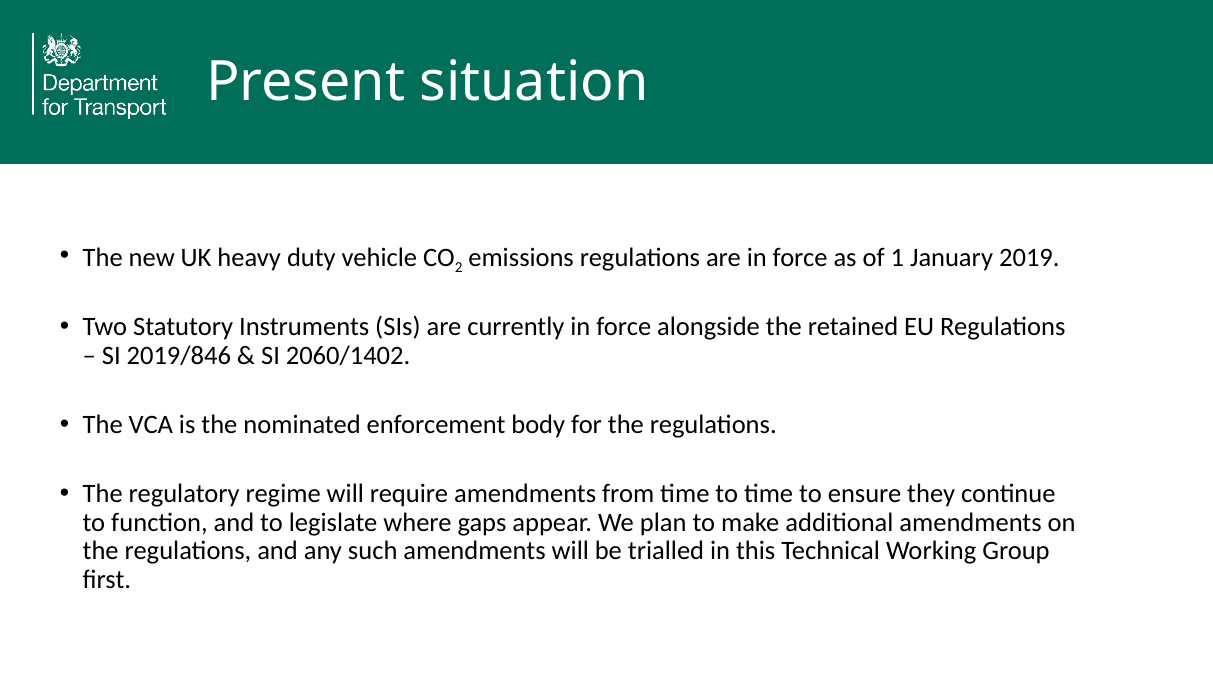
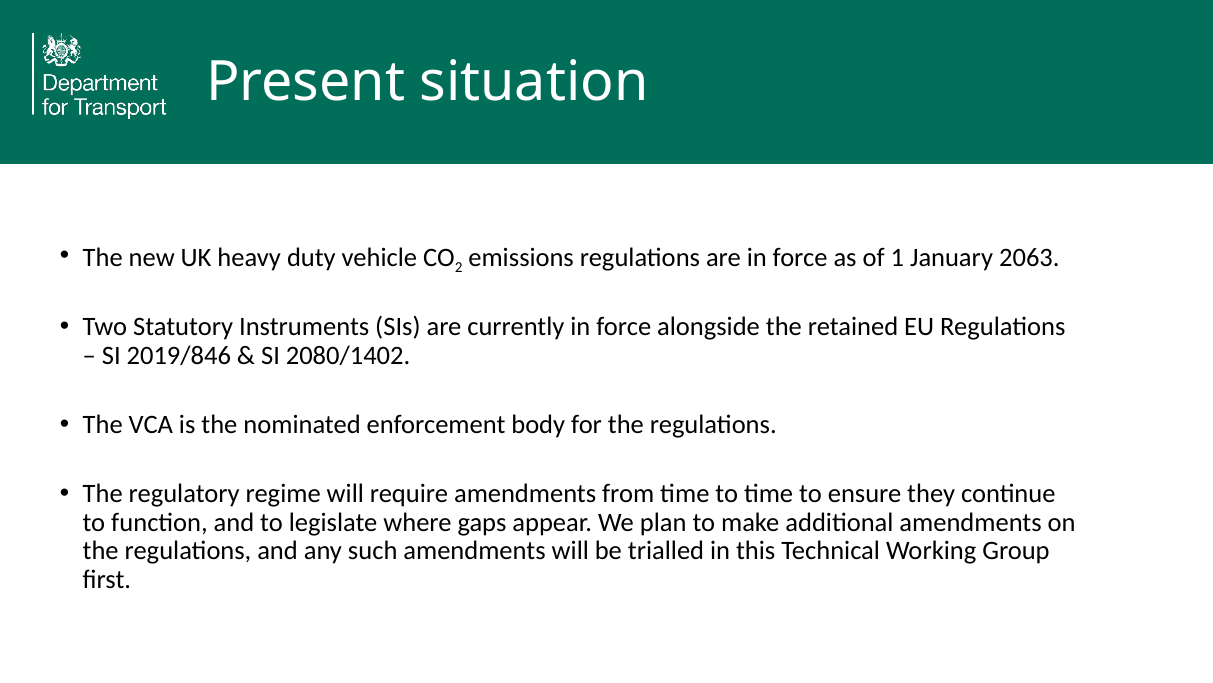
2019: 2019 -> 2063 (1029, 257)
2060/1402: 2060/1402 -> 2080/1402 (348, 355)
